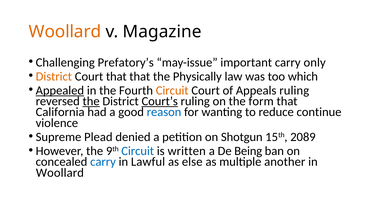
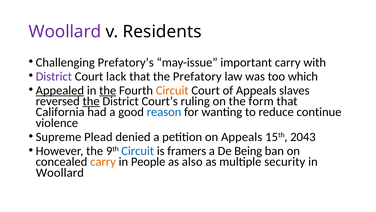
Woollard colour: orange -> purple (65, 32)
Magazine: Magazine -> Residents (162, 32)
only: only -> with (315, 62)
District colour: orange -> purple (54, 76)
Court that: that -> lack (116, 76)
Physically: Physically -> Prefatory (197, 76)
the underline: none -> present (108, 90)
Appeals ruling: ruling -> slaves (294, 90)
Court’s underline: present -> none (160, 101)
on Shotgun: Shotgun -> Appeals (242, 137)
2089: 2089 -> 2043 (303, 137)
written: written -> framers (187, 151)
carry colour: blue -> orange (103, 161)
Lawful: Lawful -> People (148, 161)
else: else -> also (192, 161)
another: another -> security (285, 161)
